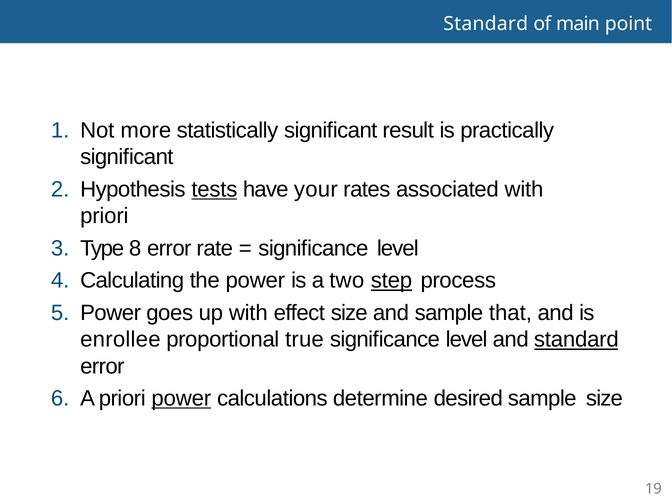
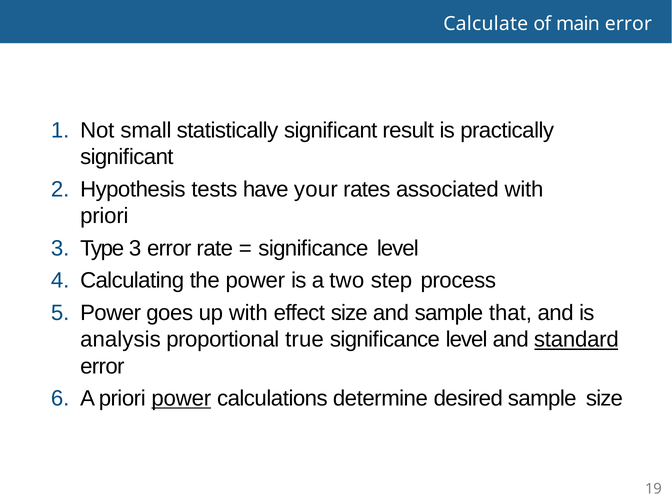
Standard: Standard -> Calculate (486, 24)
main point: point -> error (628, 24)
more: more -> small (146, 131)
tests underline: present -> none (214, 190)
Type 8: 8 -> 3 (135, 249)
step underline: present -> none (391, 281)
enrollee: enrollee -> analysis (120, 340)
